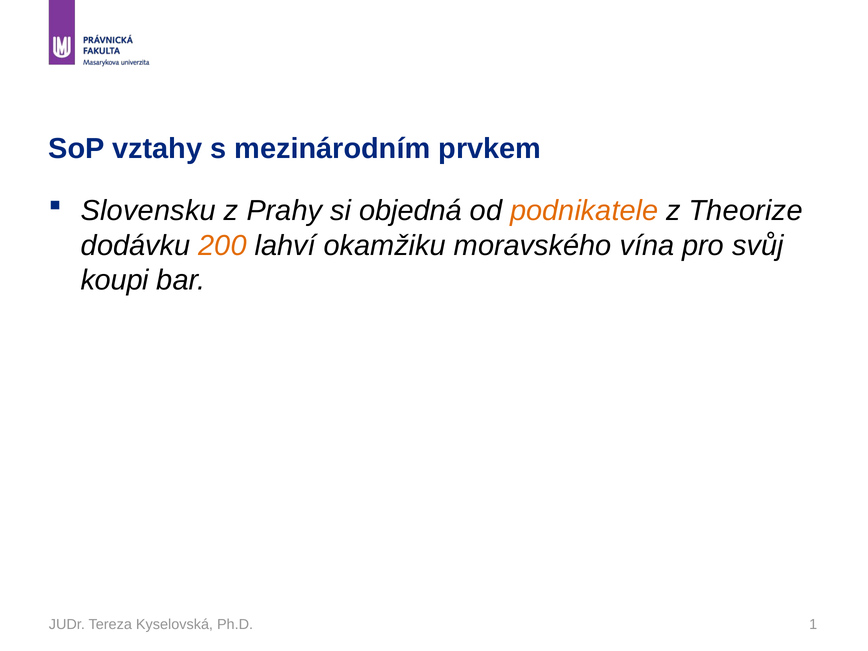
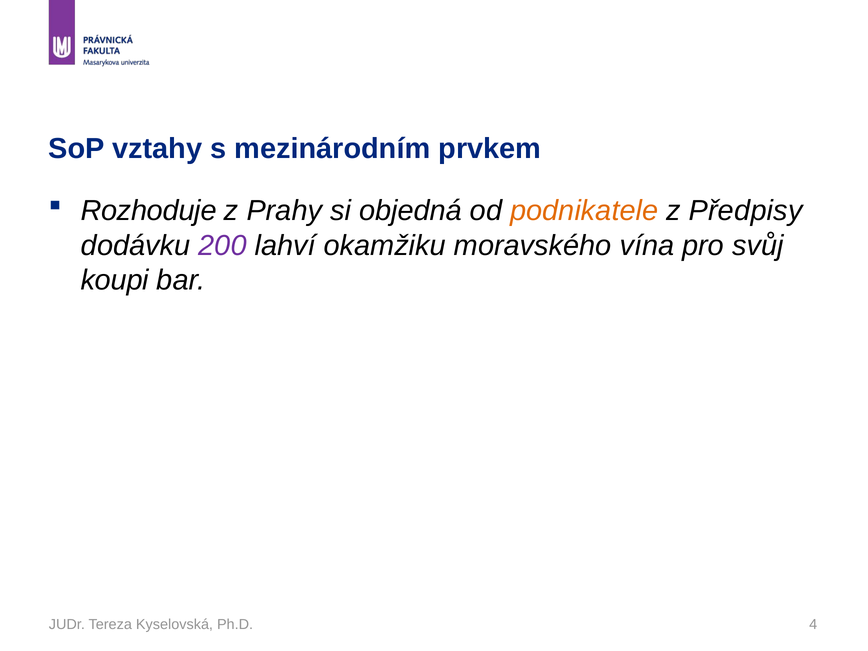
Slovensku: Slovensku -> Rozhoduje (149, 211)
Theorize: Theorize -> Předpisy (746, 211)
200 colour: orange -> purple (222, 246)
1: 1 -> 4 (813, 624)
